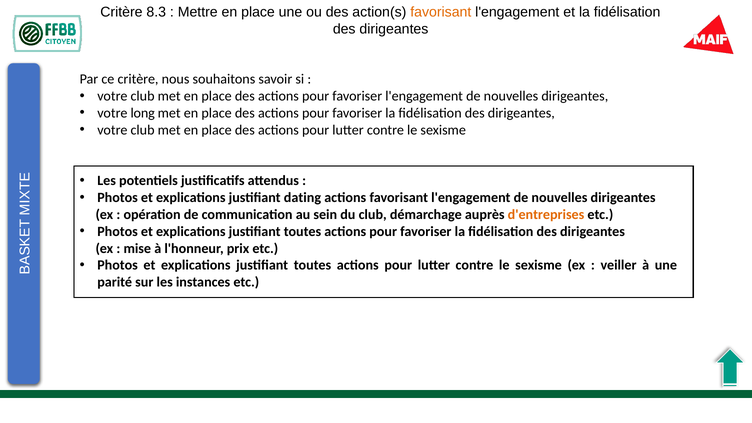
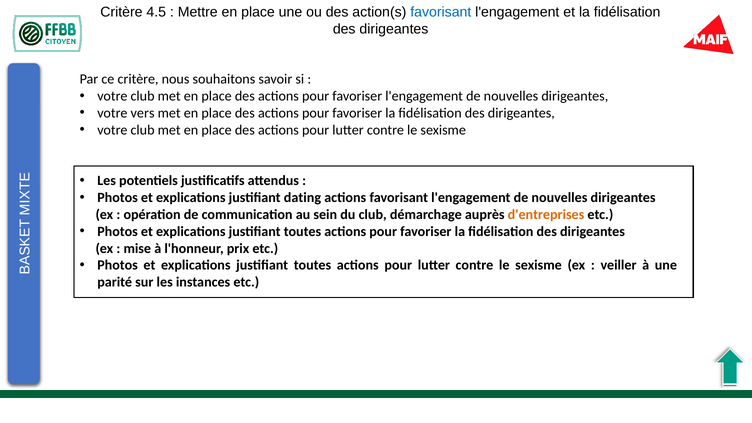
8.3: 8.3 -> 4.5 (156, 12)
favorisant colour: orange -> blue (441, 12)
long: long -> vers (143, 113)
